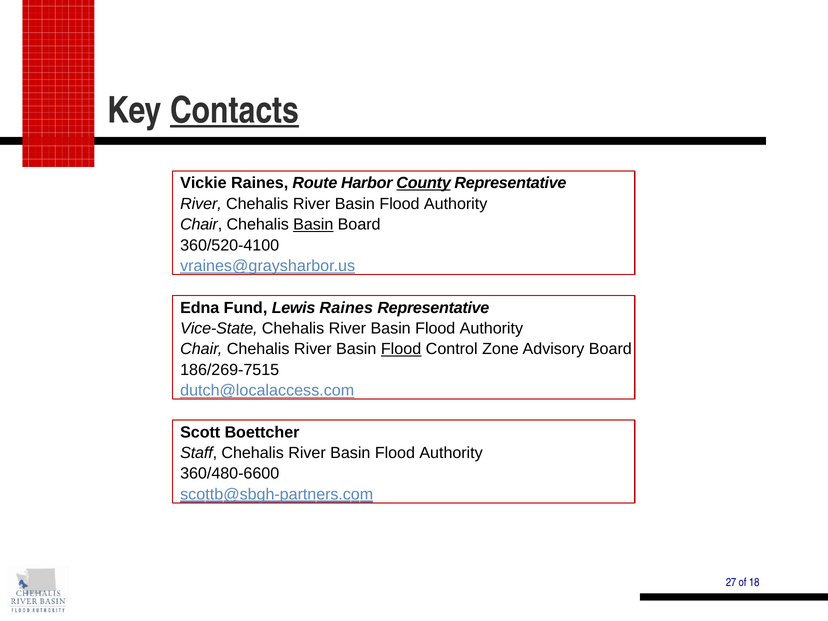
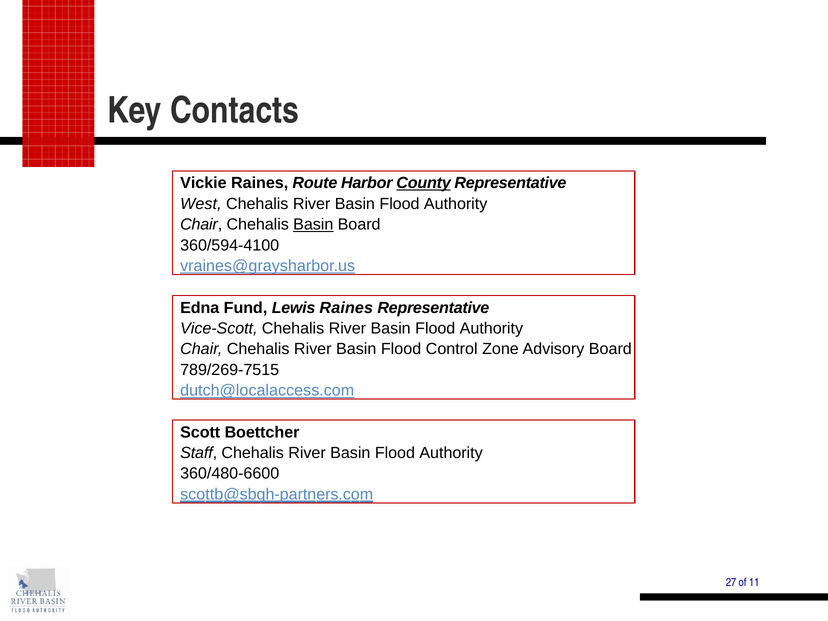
Contacts underline: present -> none (235, 110)
River: River -> West (201, 204)
360/520-4100: 360/520-4100 -> 360/594-4100 (230, 245)
Vice-State: Vice-State -> Vice-Scott (219, 328)
Flood underline: present -> none (401, 349)
186/269-7515: 186/269-7515 -> 789/269-7515 (230, 370)
18: 18 -> 11 (754, 583)
